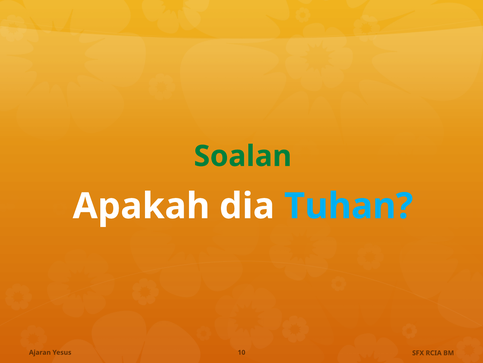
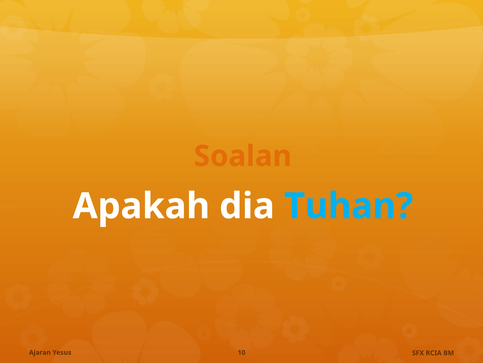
Soalan colour: green -> orange (243, 156)
